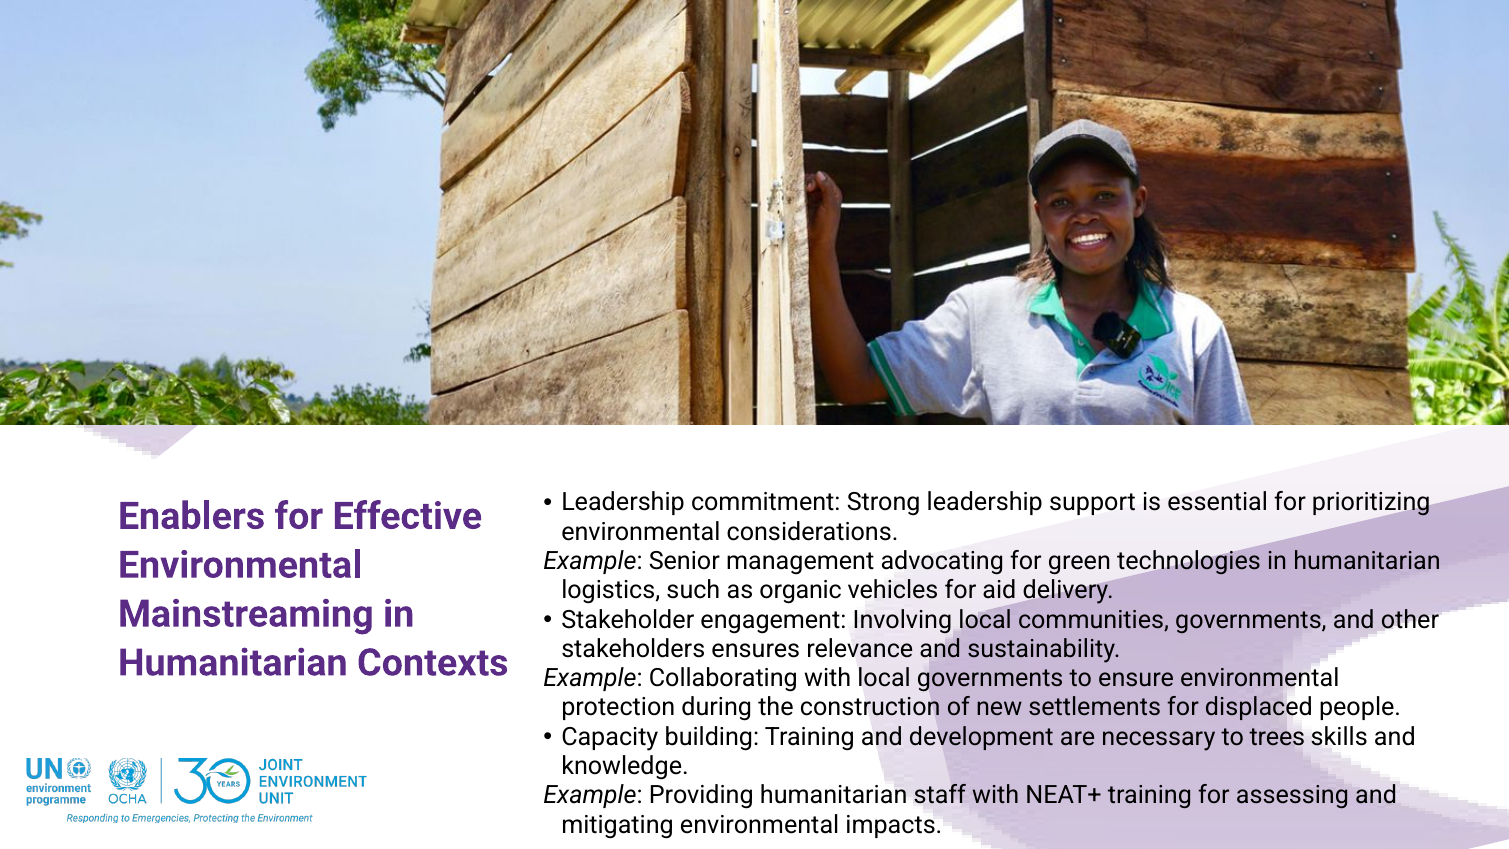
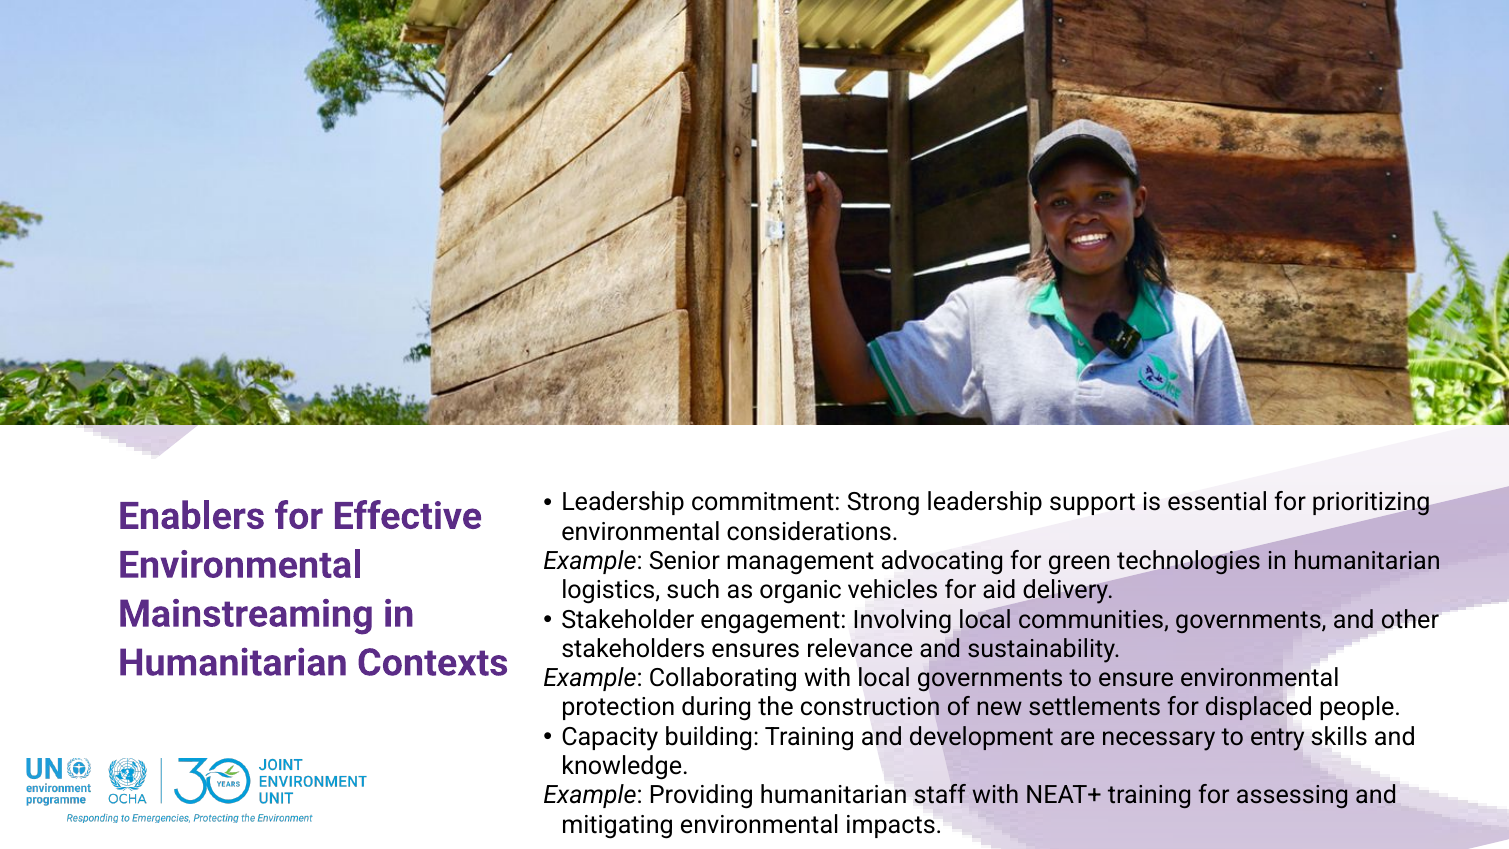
trees: trees -> entry (1277, 737)
